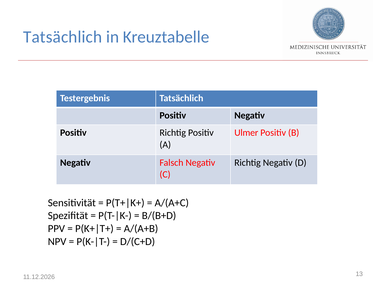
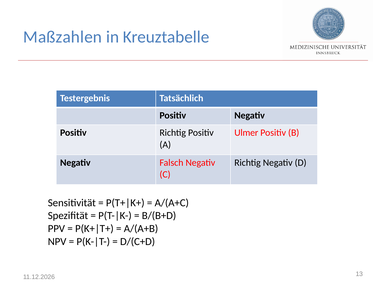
Tatsächlich: Tatsächlich -> Maßzahlen (63, 37)
